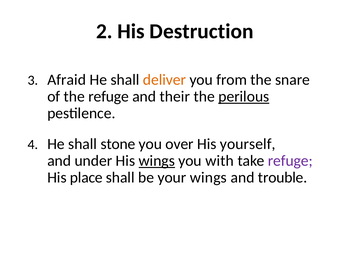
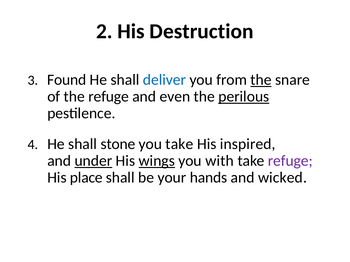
Afraid: Afraid -> Found (67, 80)
deliver colour: orange -> blue (165, 80)
the underline: none -> present (261, 80)
their: their -> even (175, 97)
you over: over -> take (179, 144)
yourself: yourself -> inspired (248, 144)
under underline: none -> present (93, 161)
your wings: wings -> hands (209, 178)
trouble: trouble -> wicked (282, 178)
